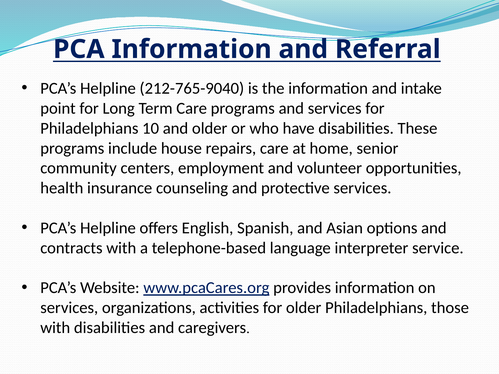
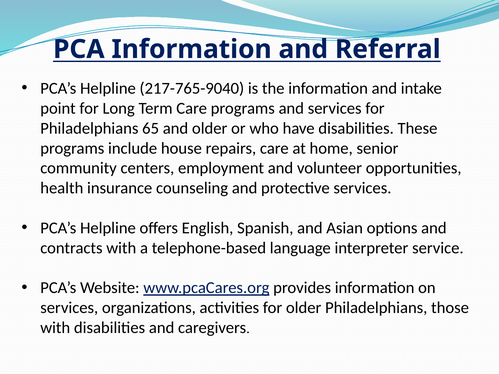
212-765-9040: 212-765-9040 -> 217-765-9040 (192, 88)
10: 10 -> 65 (151, 128)
